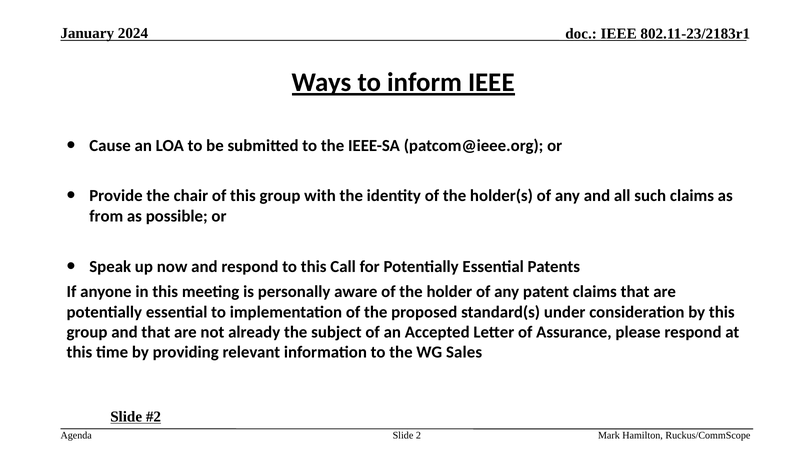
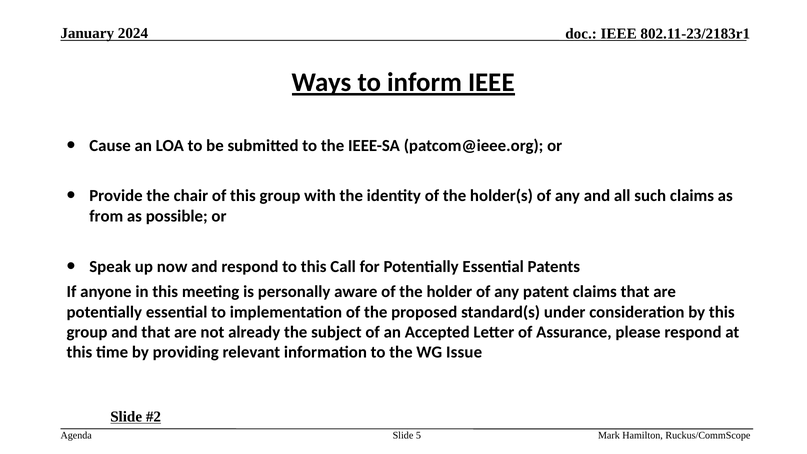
Sales: Sales -> Issue (464, 352)
2: 2 -> 5 (418, 435)
